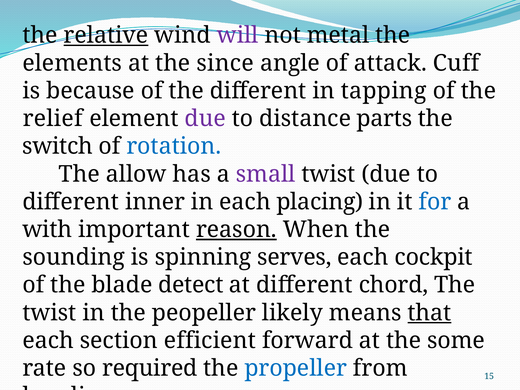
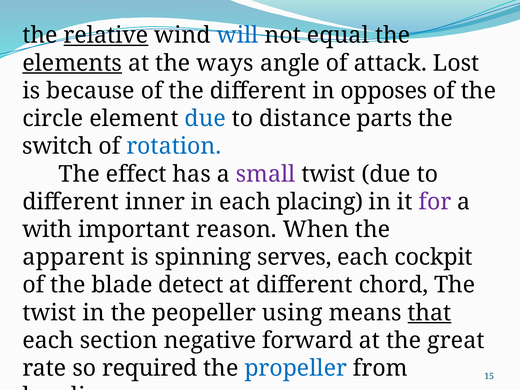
will colour: purple -> blue (238, 35)
metal: metal -> equal (338, 35)
elements underline: none -> present (72, 63)
since: since -> ways (225, 63)
Cuff: Cuff -> Lost (456, 63)
tapping: tapping -> opposes (384, 91)
relief: relief -> circle (53, 119)
due colour: purple -> blue (205, 119)
allow: allow -> effect (136, 174)
for colour: blue -> purple (435, 202)
reason underline: present -> none (236, 230)
sounding: sounding -> apparent (74, 257)
likely: likely -> using (292, 313)
efficient: efficient -> negative (210, 341)
some: some -> great (456, 341)
